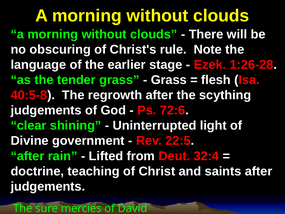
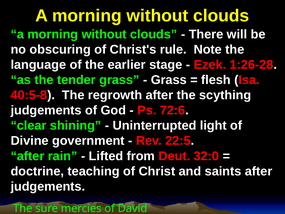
32:4: 32:4 -> 32:0 (206, 156)
